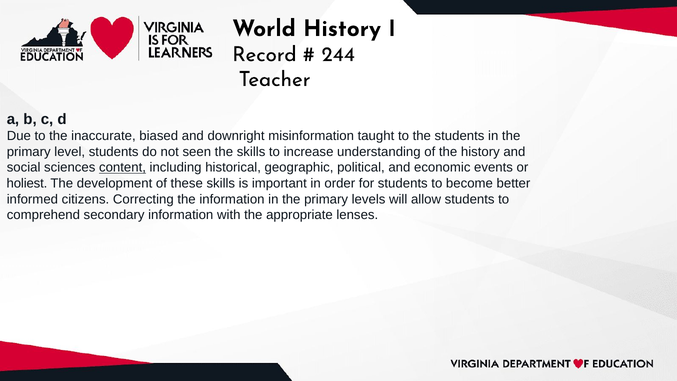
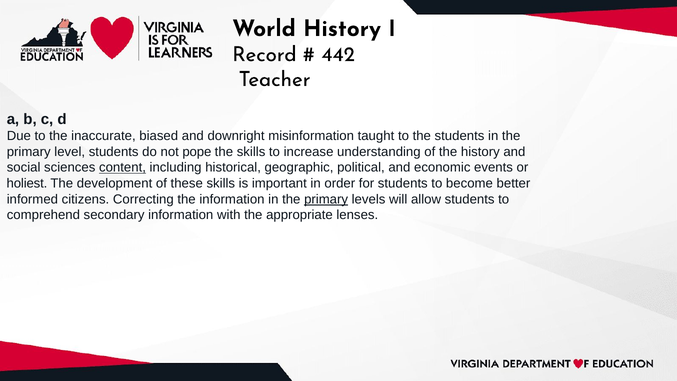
244: 244 -> 442 (338, 54)
seen: seen -> pope (197, 152)
primary underline: none -> present (326, 199)
